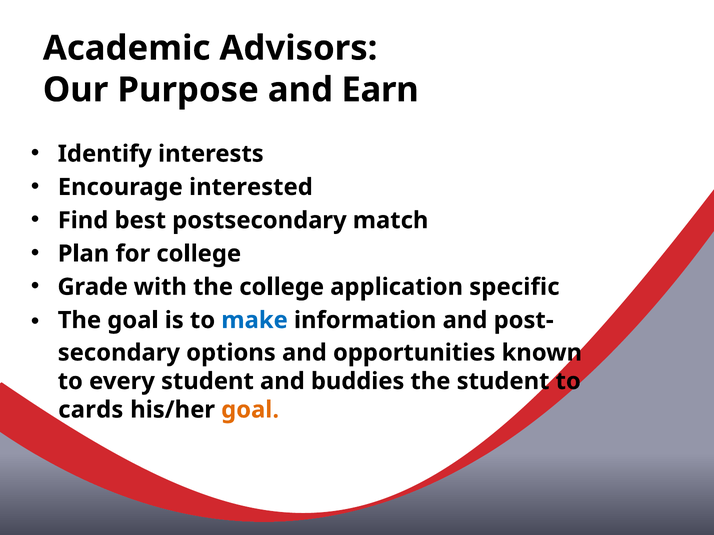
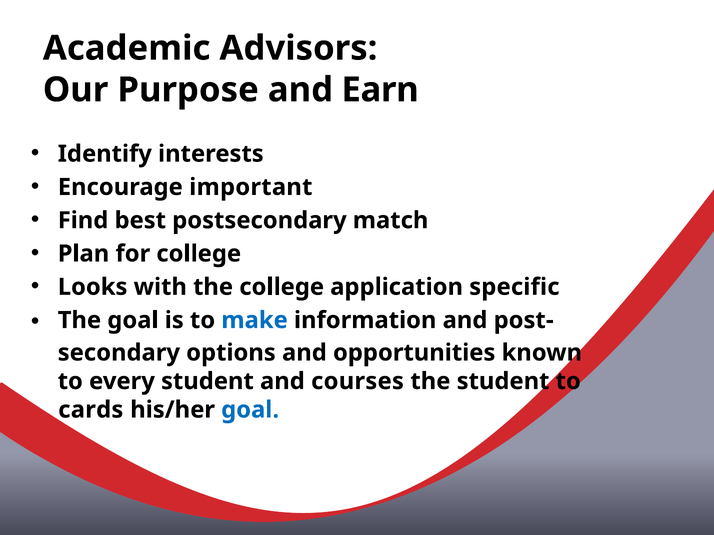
interested: interested -> important (251, 187)
Grade: Grade -> Looks (93, 287)
buddies: buddies -> courses (357, 382)
goal colour: orange -> blue (250, 410)
